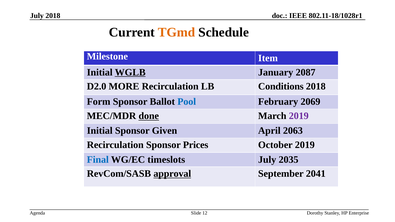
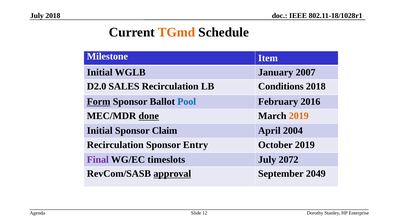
WGLB underline: present -> none (130, 72)
2087: 2087 -> 2007 (306, 72)
MORE: MORE -> SALES (124, 87)
Form underline: none -> present (99, 102)
2069: 2069 -> 2016 (310, 102)
2019 colour: purple -> orange (299, 116)
Given: Given -> Claim (165, 131)
2063: 2063 -> 2004 (293, 131)
Prices: Prices -> Entry (196, 145)
Final colour: blue -> purple (98, 160)
2035: 2035 -> 2072 (289, 160)
2041: 2041 -> 2049 (316, 174)
